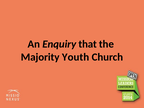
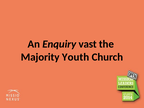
that: that -> vast (88, 44)
